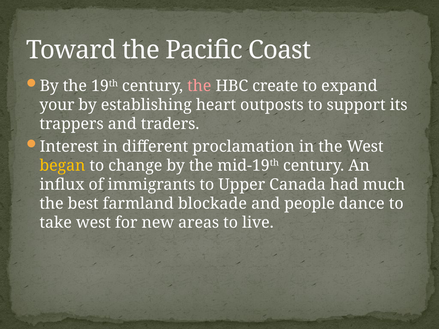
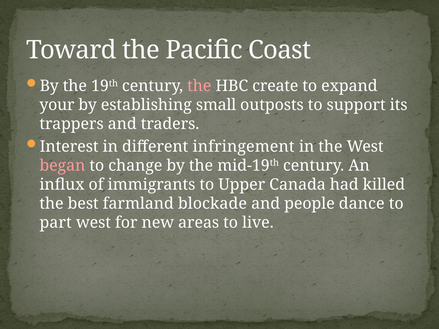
heart: heart -> small (216, 105)
proclamation: proclamation -> infringement (244, 147)
began colour: yellow -> pink (62, 166)
much: much -> killed (384, 185)
take: take -> part (56, 223)
